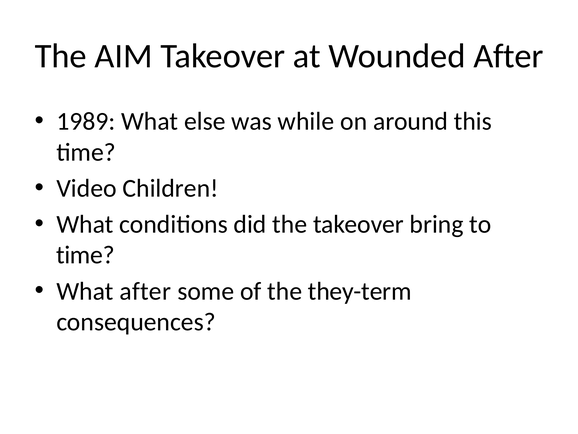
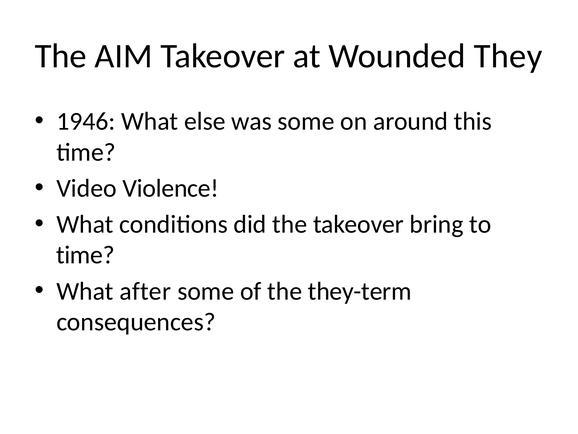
Wounded After: After -> They (508, 56)
1989: 1989 -> 1946 (86, 121)
was while: while -> some (306, 121)
Children: Children -> Violence (171, 188)
